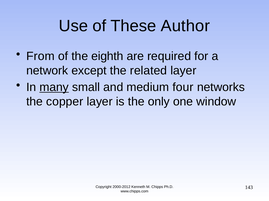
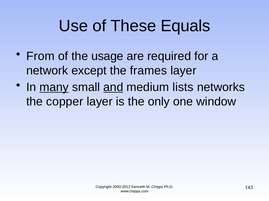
Author: Author -> Equals (185, 26)
eighth: eighth -> usage (107, 56)
related: related -> frames (148, 71)
and underline: none -> present (113, 88)
four: four -> lists (183, 88)
